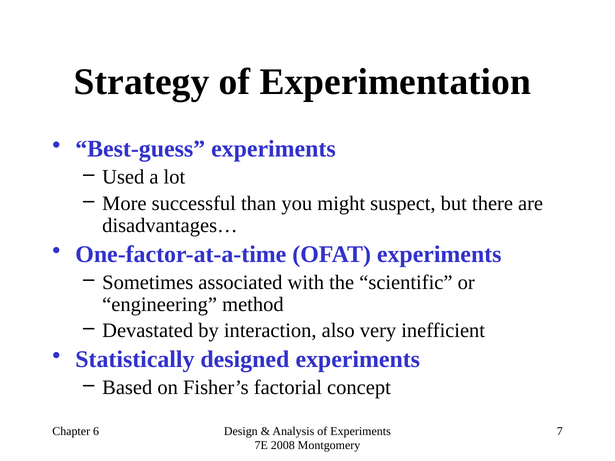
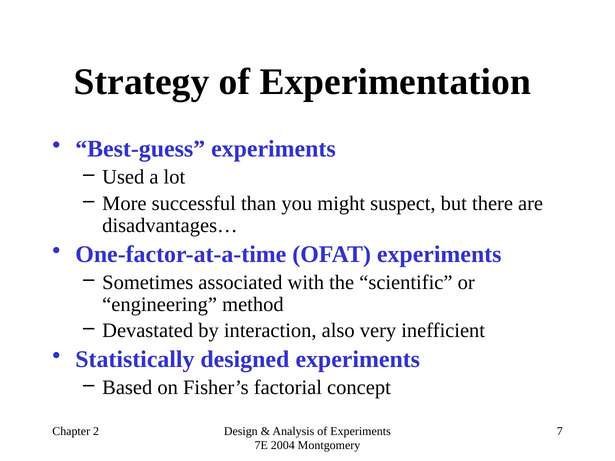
6: 6 -> 2 (96, 431)
2008: 2008 -> 2004 (283, 446)
